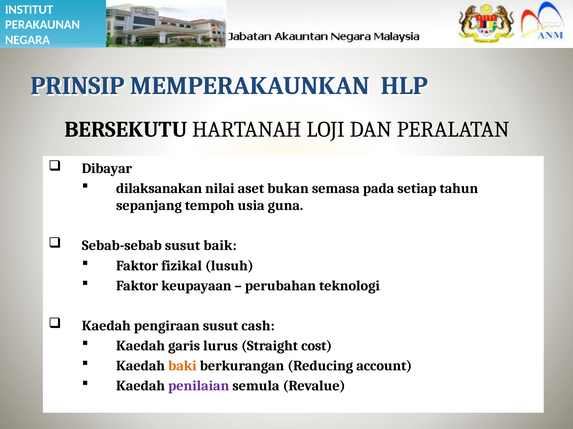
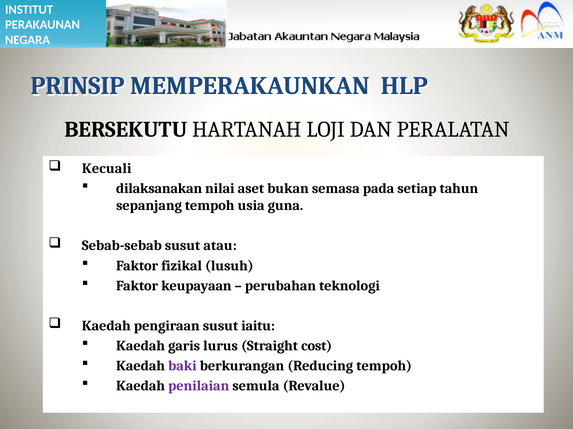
Dibayar: Dibayar -> Kecuali (107, 169)
baik: baik -> atau (220, 246)
cash: cash -> iaitu (258, 326)
baki colour: orange -> purple (182, 366)
Reducing account: account -> tempoh (384, 366)
